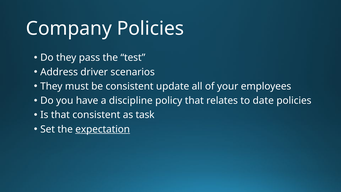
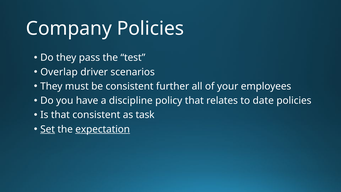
Address: Address -> Overlap (59, 72)
update: update -> further (173, 86)
Set underline: none -> present (48, 129)
